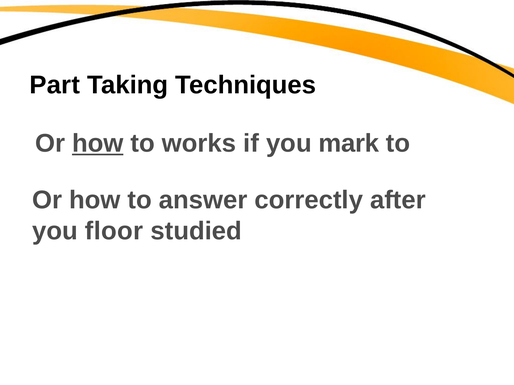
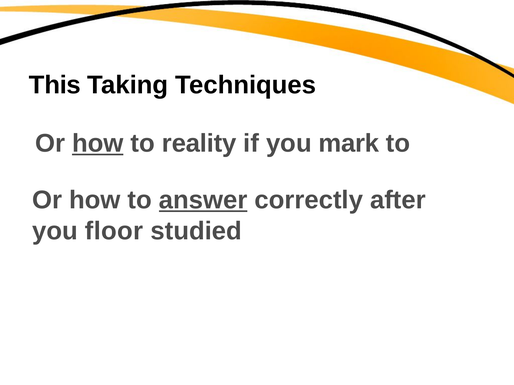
Part: Part -> This (55, 85)
works: works -> reality (199, 144)
answer underline: none -> present (203, 200)
